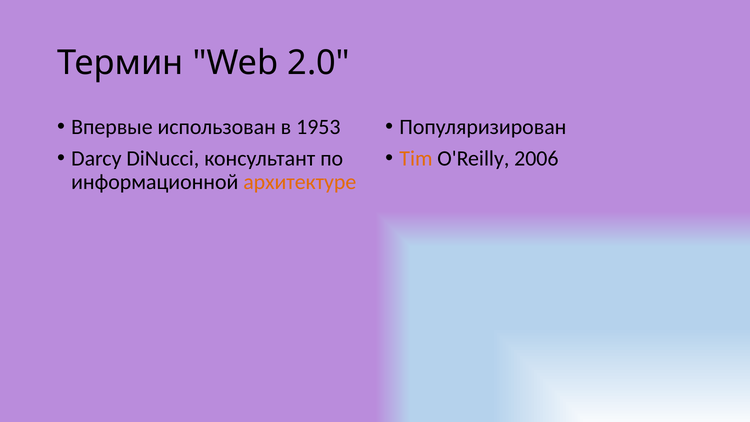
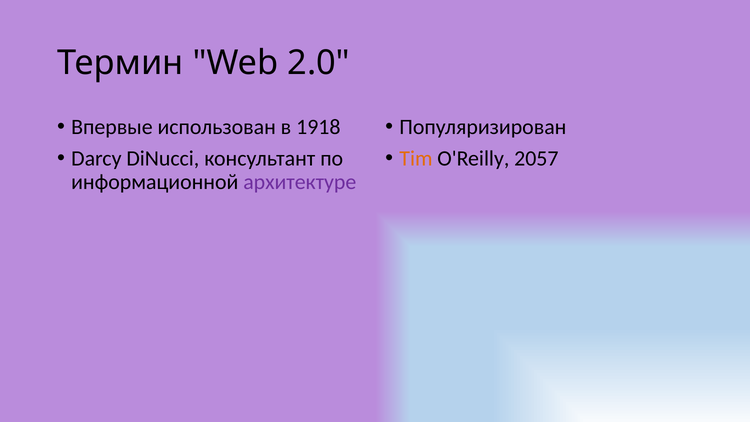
1953: 1953 -> 1918 (318, 127)
2006: 2006 -> 2057 (536, 158)
архитектуре colour: orange -> purple (300, 182)
